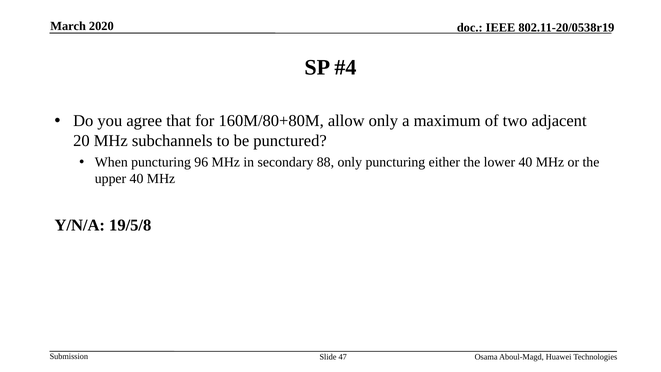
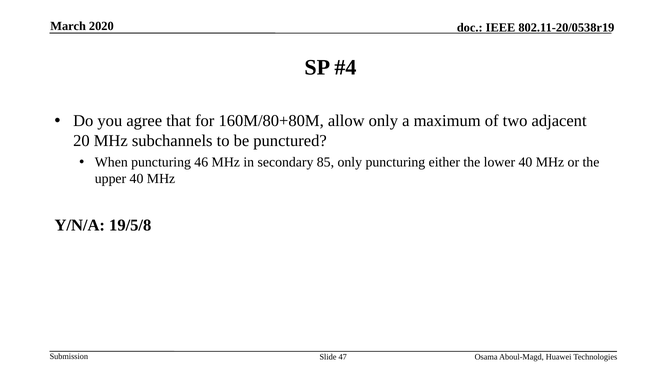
96: 96 -> 46 (201, 162)
88: 88 -> 85 (325, 162)
